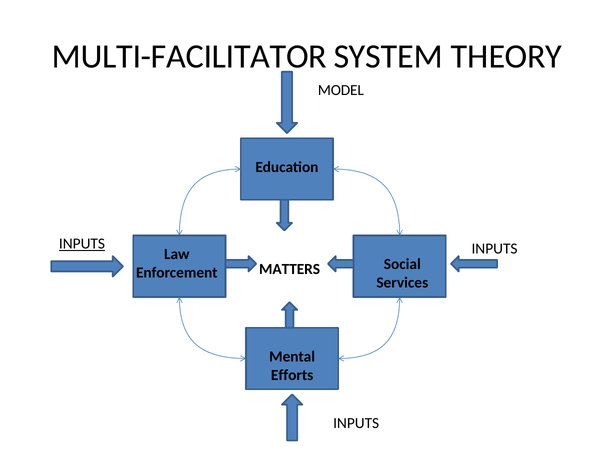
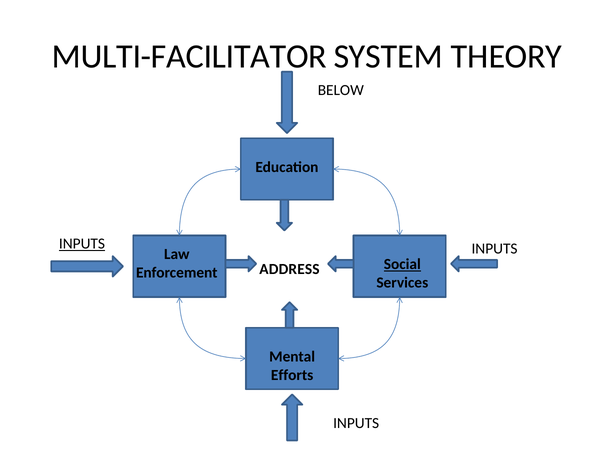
MODEL: MODEL -> BELOW (341, 90)
Social underline: none -> present (402, 264)
MATTERS: MATTERS -> ADDRESS (289, 270)
